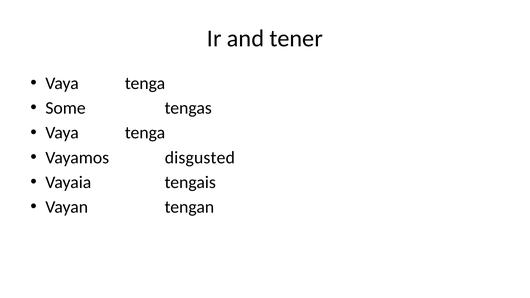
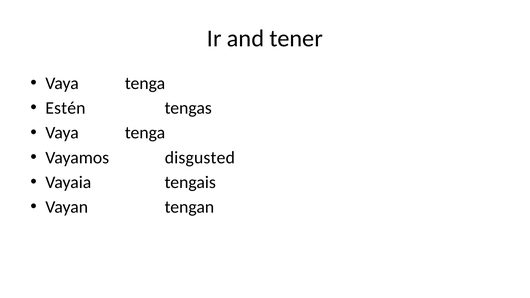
Some: Some -> Estén (65, 108)
